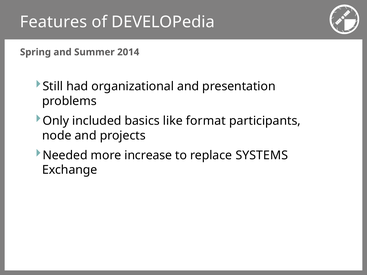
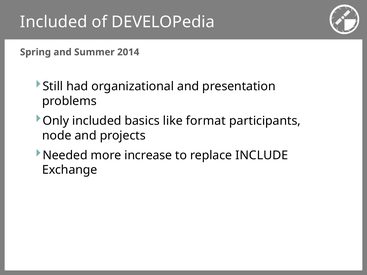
Features: Features -> Included (54, 22)
SYSTEMS: SYSTEMS -> INCLUDE (262, 155)
